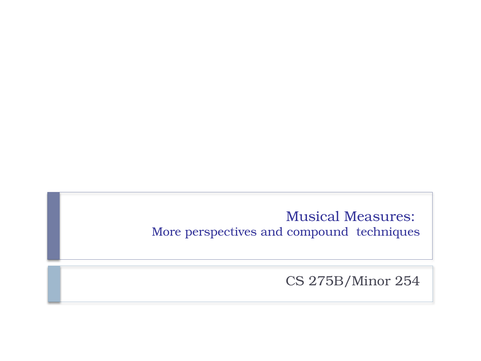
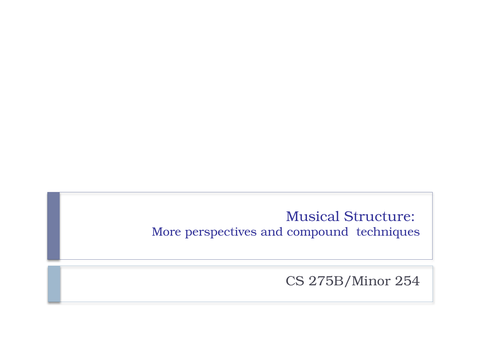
Measures: Measures -> Structure (380, 216)
